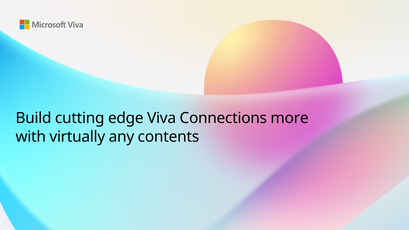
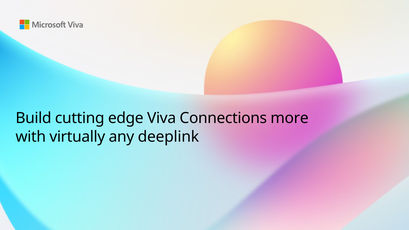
contents: contents -> deeplink (168, 137)
